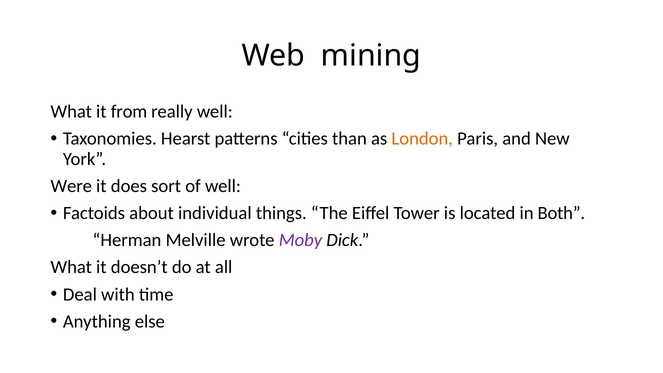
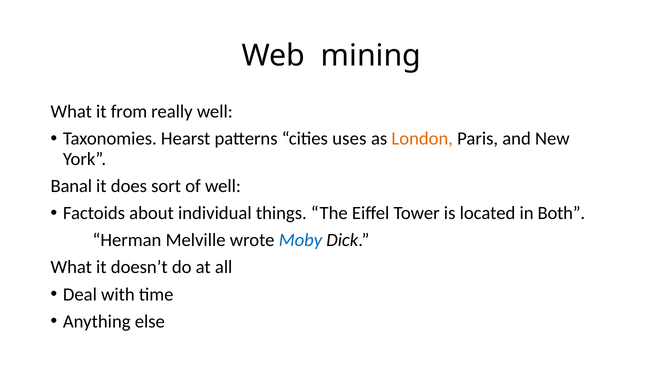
than: than -> uses (349, 139)
Were: Were -> Banal (71, 186)
Moby colour: purple -> blue (300, 240)
